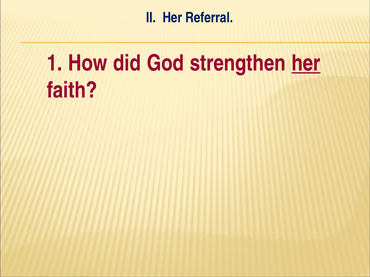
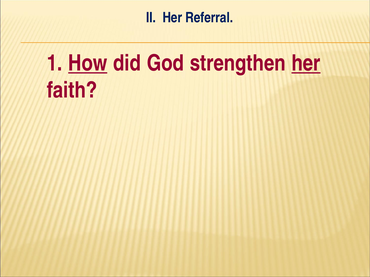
How underline: none -> present (88, 63)
